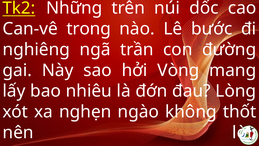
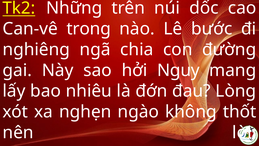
trần: trần -> chia (137, 49)
Vòng: Vòng -> Nguy (178, 70)
